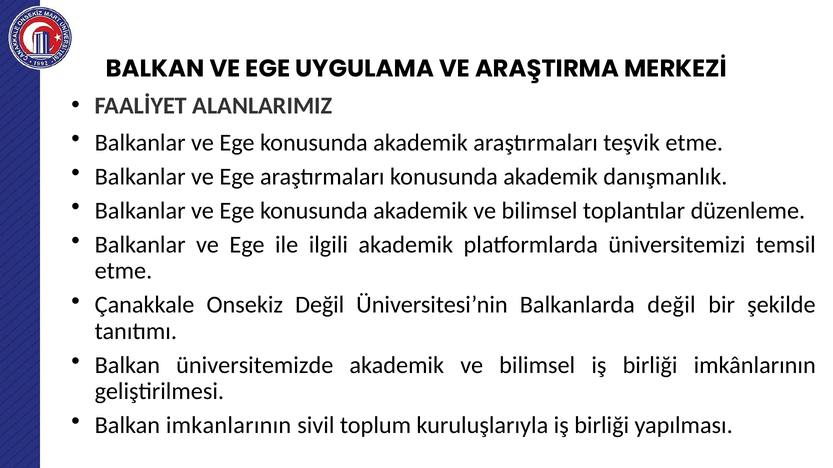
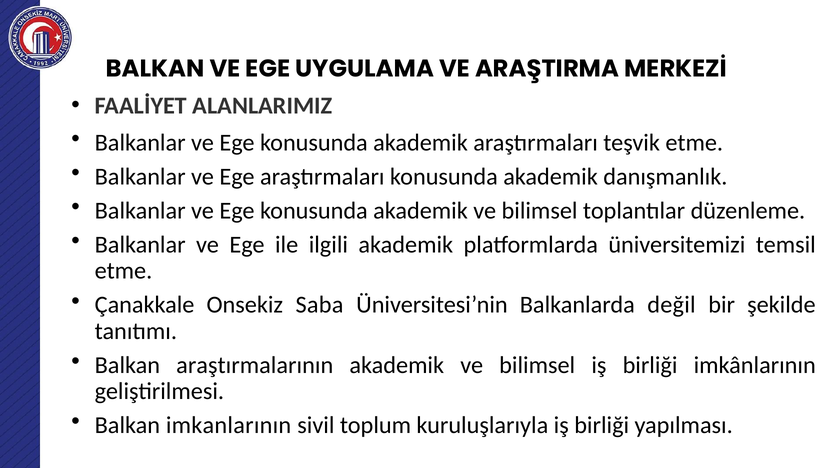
Onsekiz Değil: Değil -> Saba (320, 305)
üniversitemizde: üniversitemizde -> araştırmalarının (255, 365)
